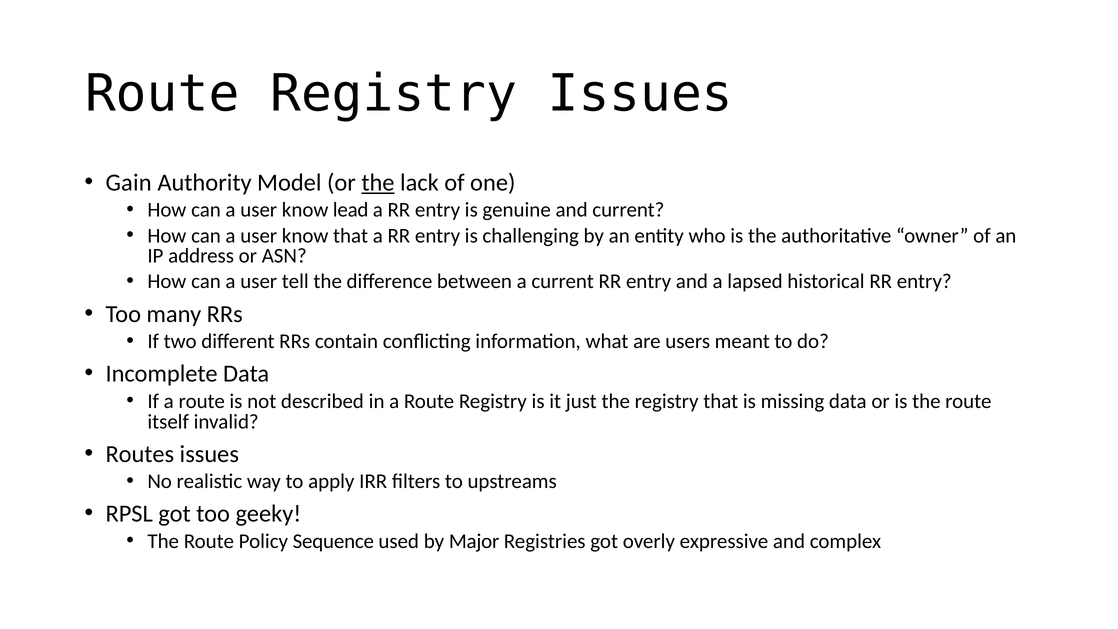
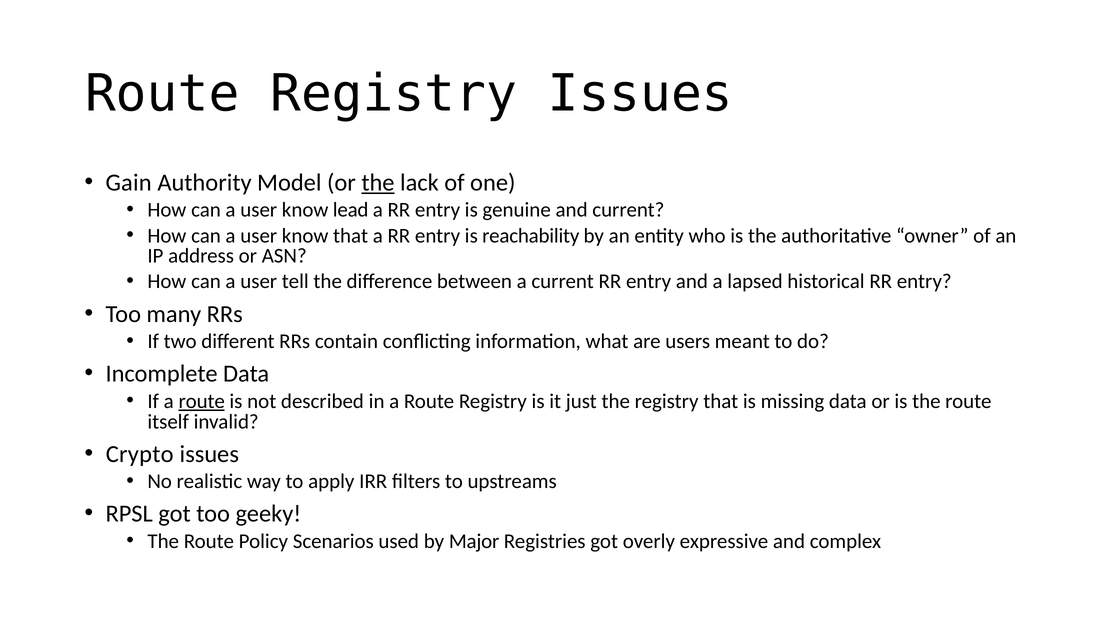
challenging: challenging -> reachability (531, 236)
route underline: none -> present (202, 401)
Routes: Routes -> Crypto (140, 454)
Sequence: Sequence -> Scenarios (333, 541)
